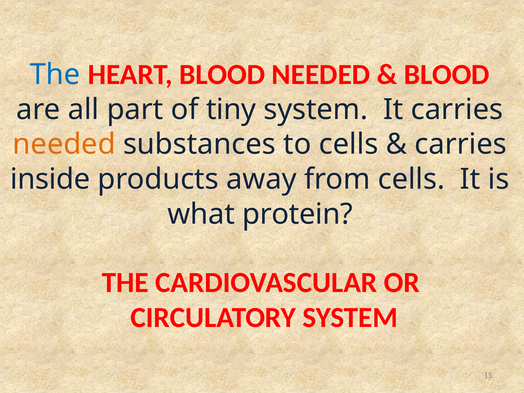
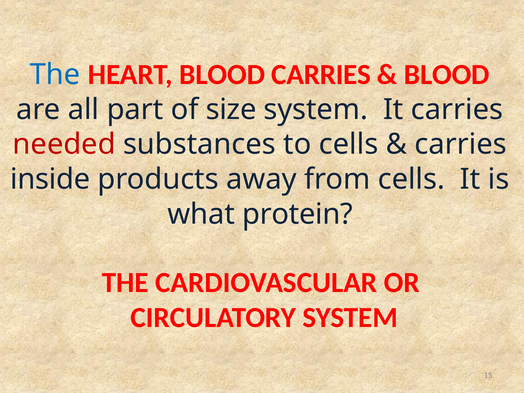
BLOOD NEEDED: NEEDED -> CARRIES (321, 75)
tiny: tiny -> size (231, 109)
needed colour: orange -> red (64, 144)
